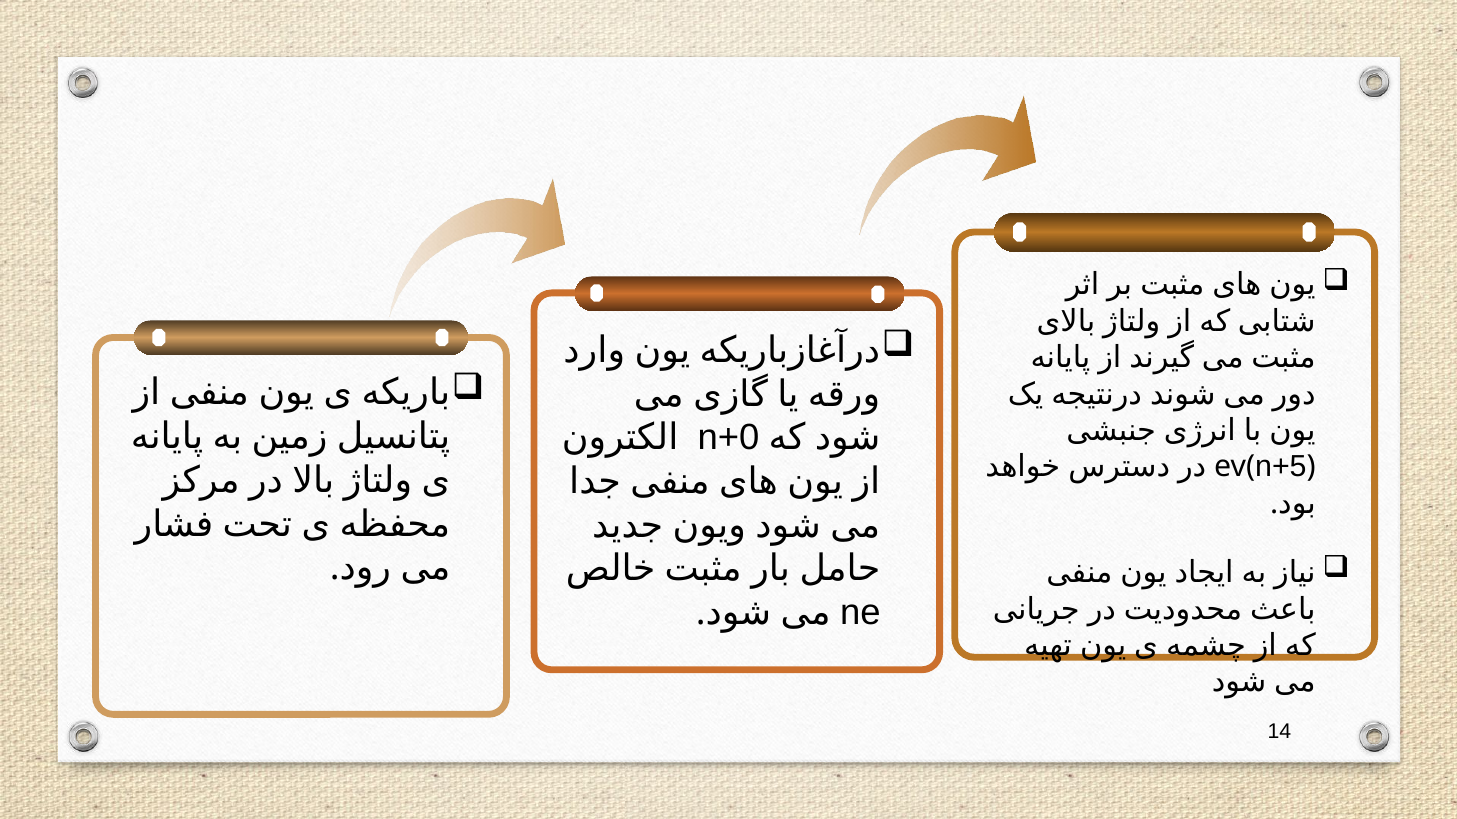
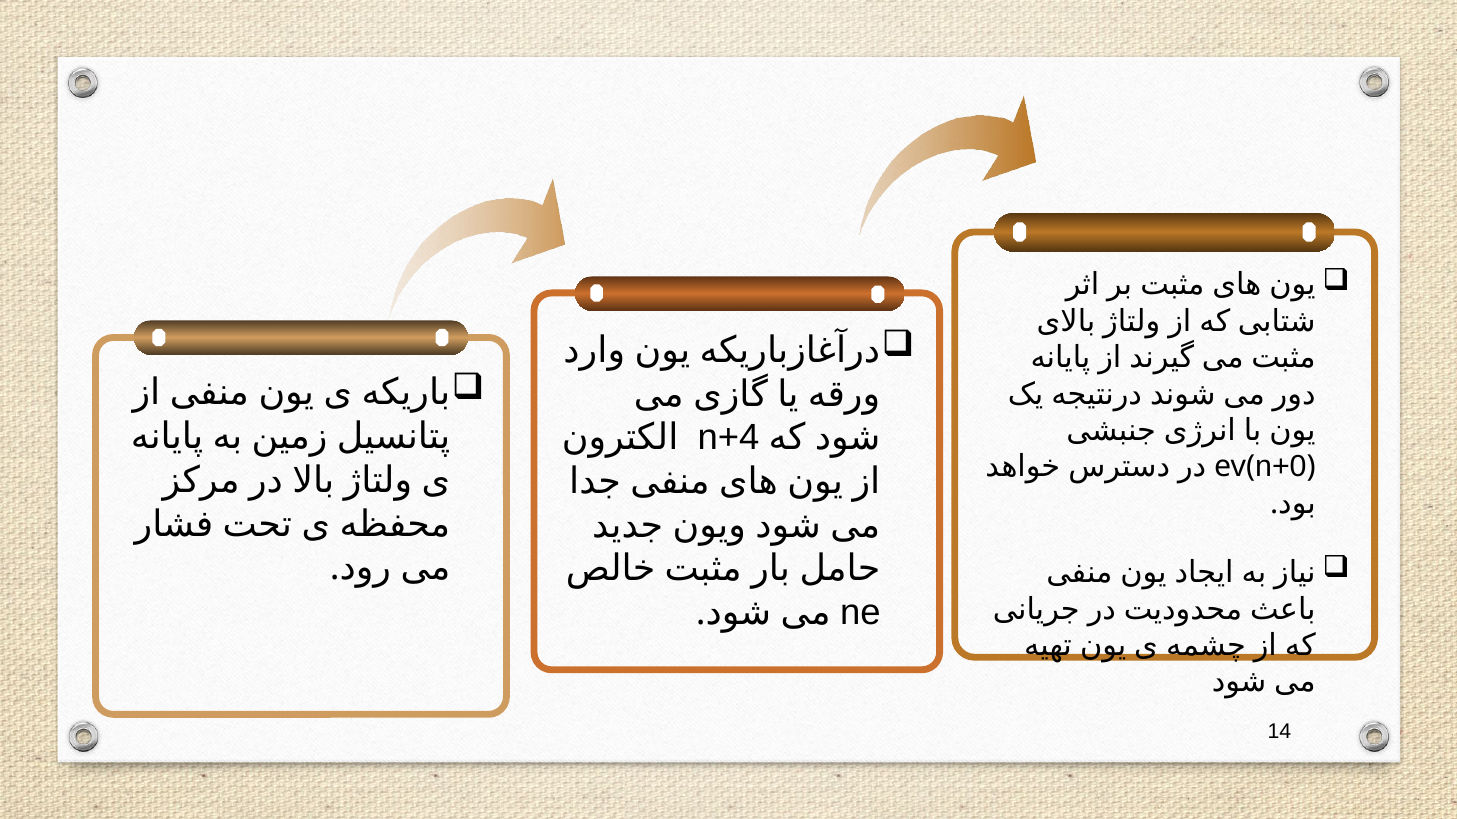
n+0: n+0 -> n+4 (728, 438)
n+5: n+5 -> n+0 (1281, 467)
